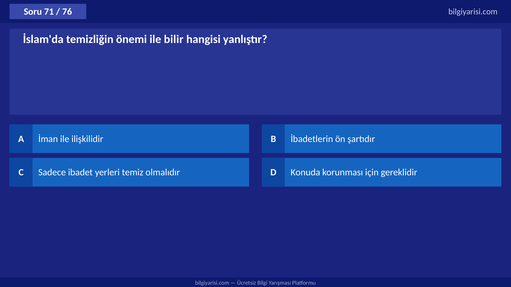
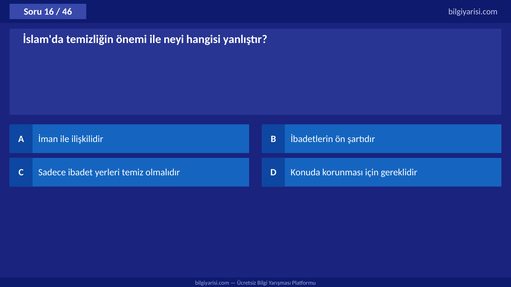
71: 71 -> 16 (49, 12)
76: 76 -> 46 (67, 12)
bilir: bilir -> neyi (174, 39)
